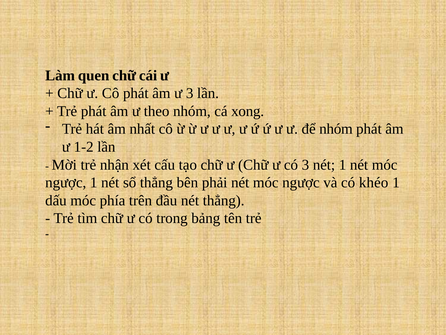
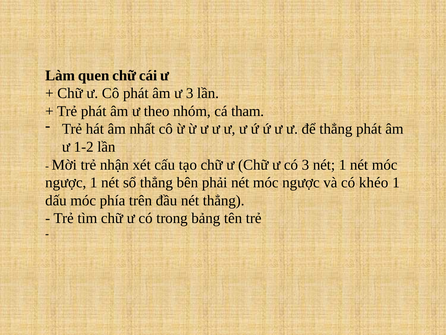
xong: xong -> tham (248, 111)
để nhóm: nhóm -> thẳng (336, 129)
